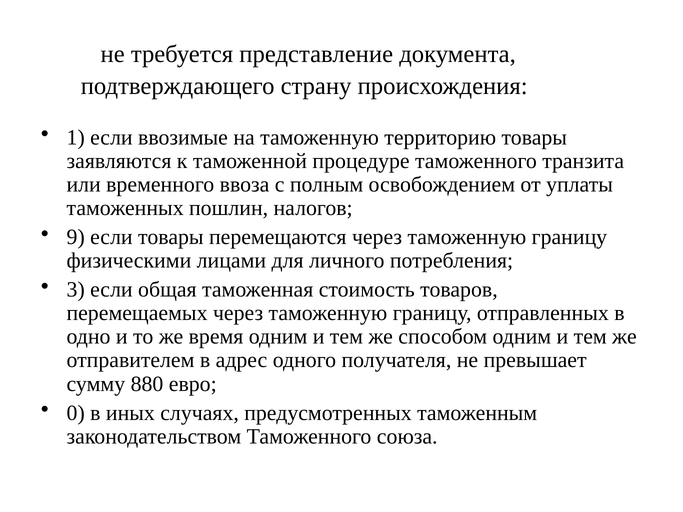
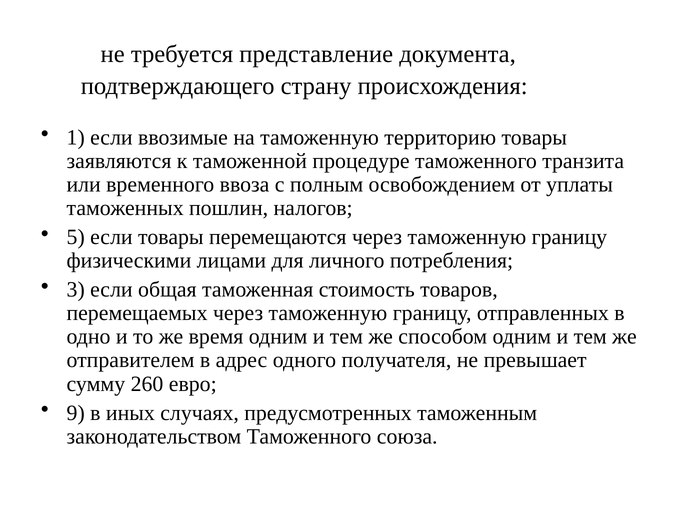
9: 9 -> 5 (76, 237)
880: 880 -> 260 (147, 384)
0: 0 -> 9 (76, 413)
